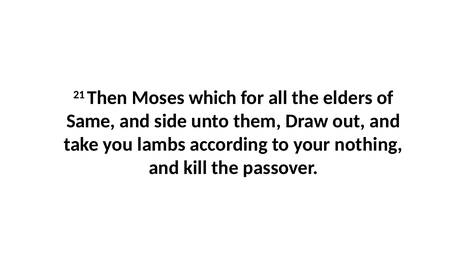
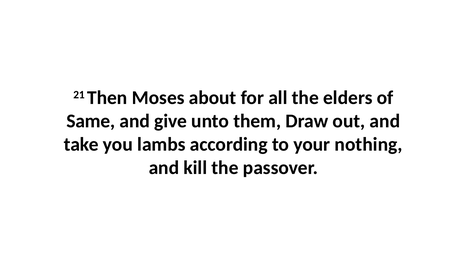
which: which -> about (213, 98)
side: side -> give (171, 121)
